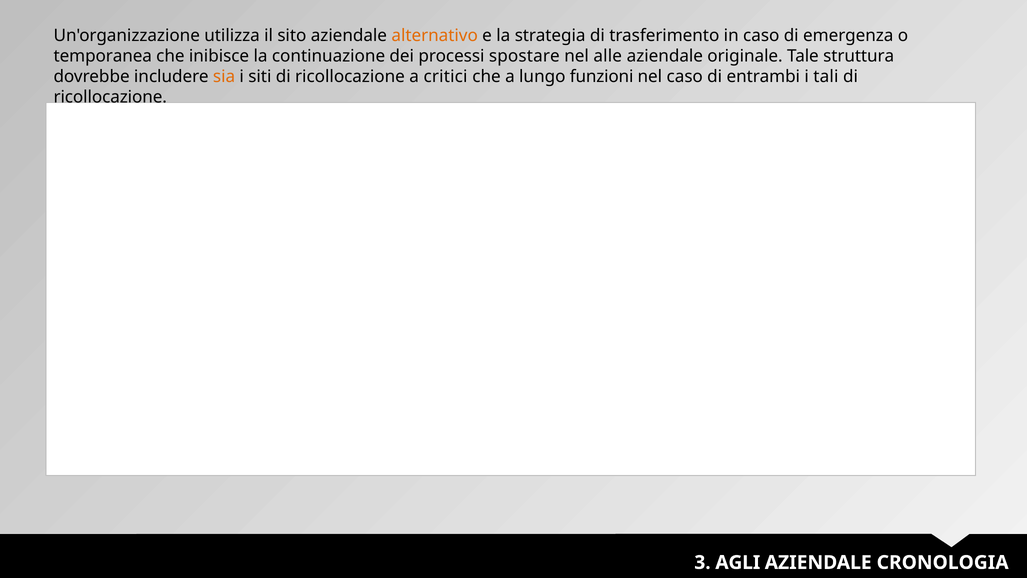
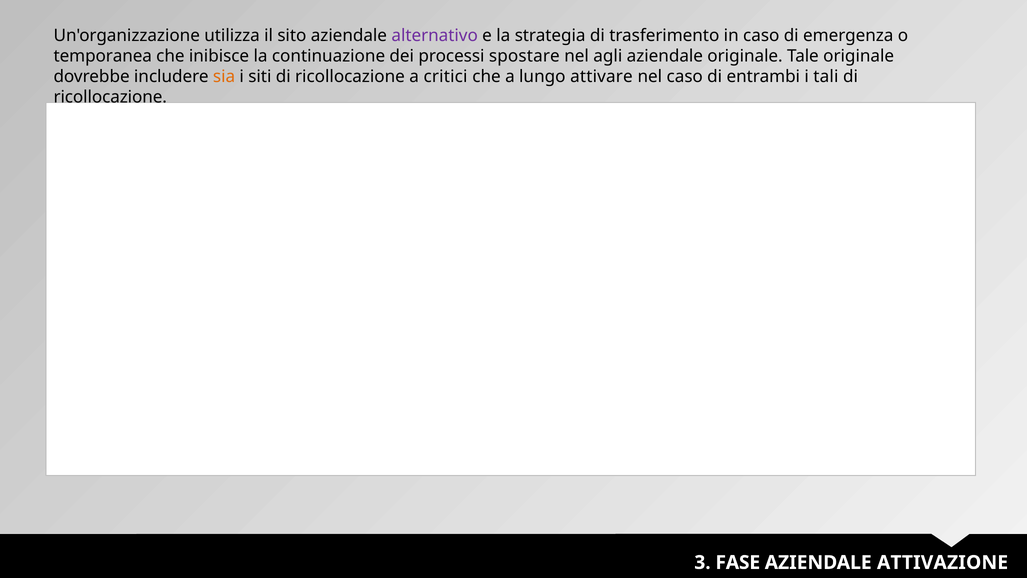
alternativo colour: orange -> purple (435, 35)
alle: alle -> agli (608, 56)
Tale struttura: struttura -> originale (859, 56)
funzioni: funzioni -> attivare (601, 77)
AGLI: AGLI -> FASE (738, 562)
CRONOLOGIA: CRONOLOGIA -> ATTIVAZIONE (943, 562)
